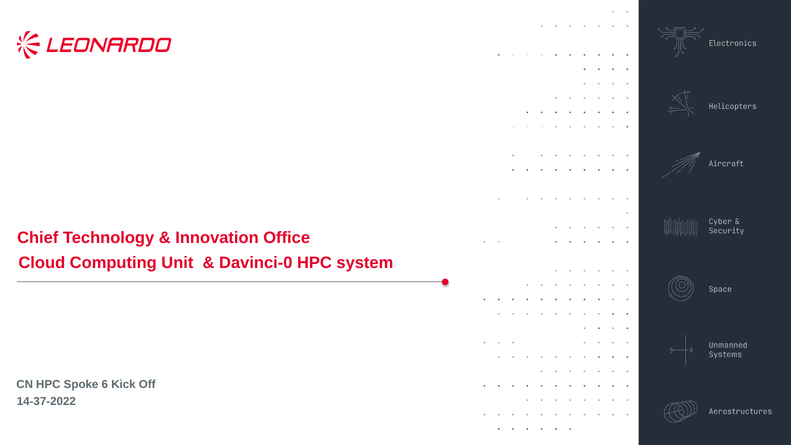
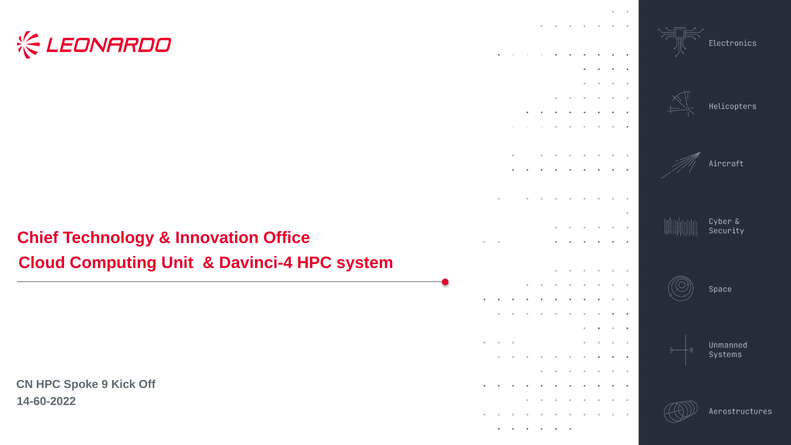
Davinci-0: Davinci-0 -> Davinci-4 (256, 263)
6: 6 -> 9 (105, 385)
14-37-2022: 14-37-2022 -> 14-60-2022 (46, 401)
